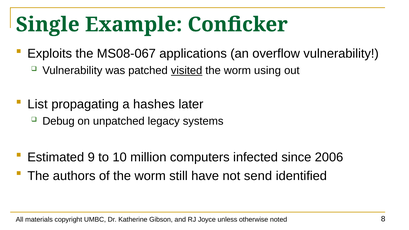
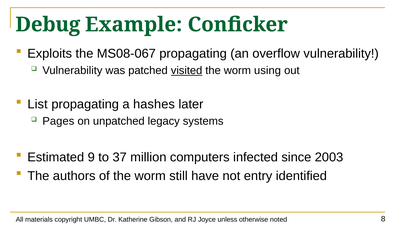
Single: Single -> Debug (48, 25)
MS08-067 applications: applications -> propagating (193, 54)
Debug: Debug -> Pages (58, 121)
10: 10 -> 37 (120, 157)
2006: 2006 -> 2003 (329, 157)
send: send -> entry (258, 176)
